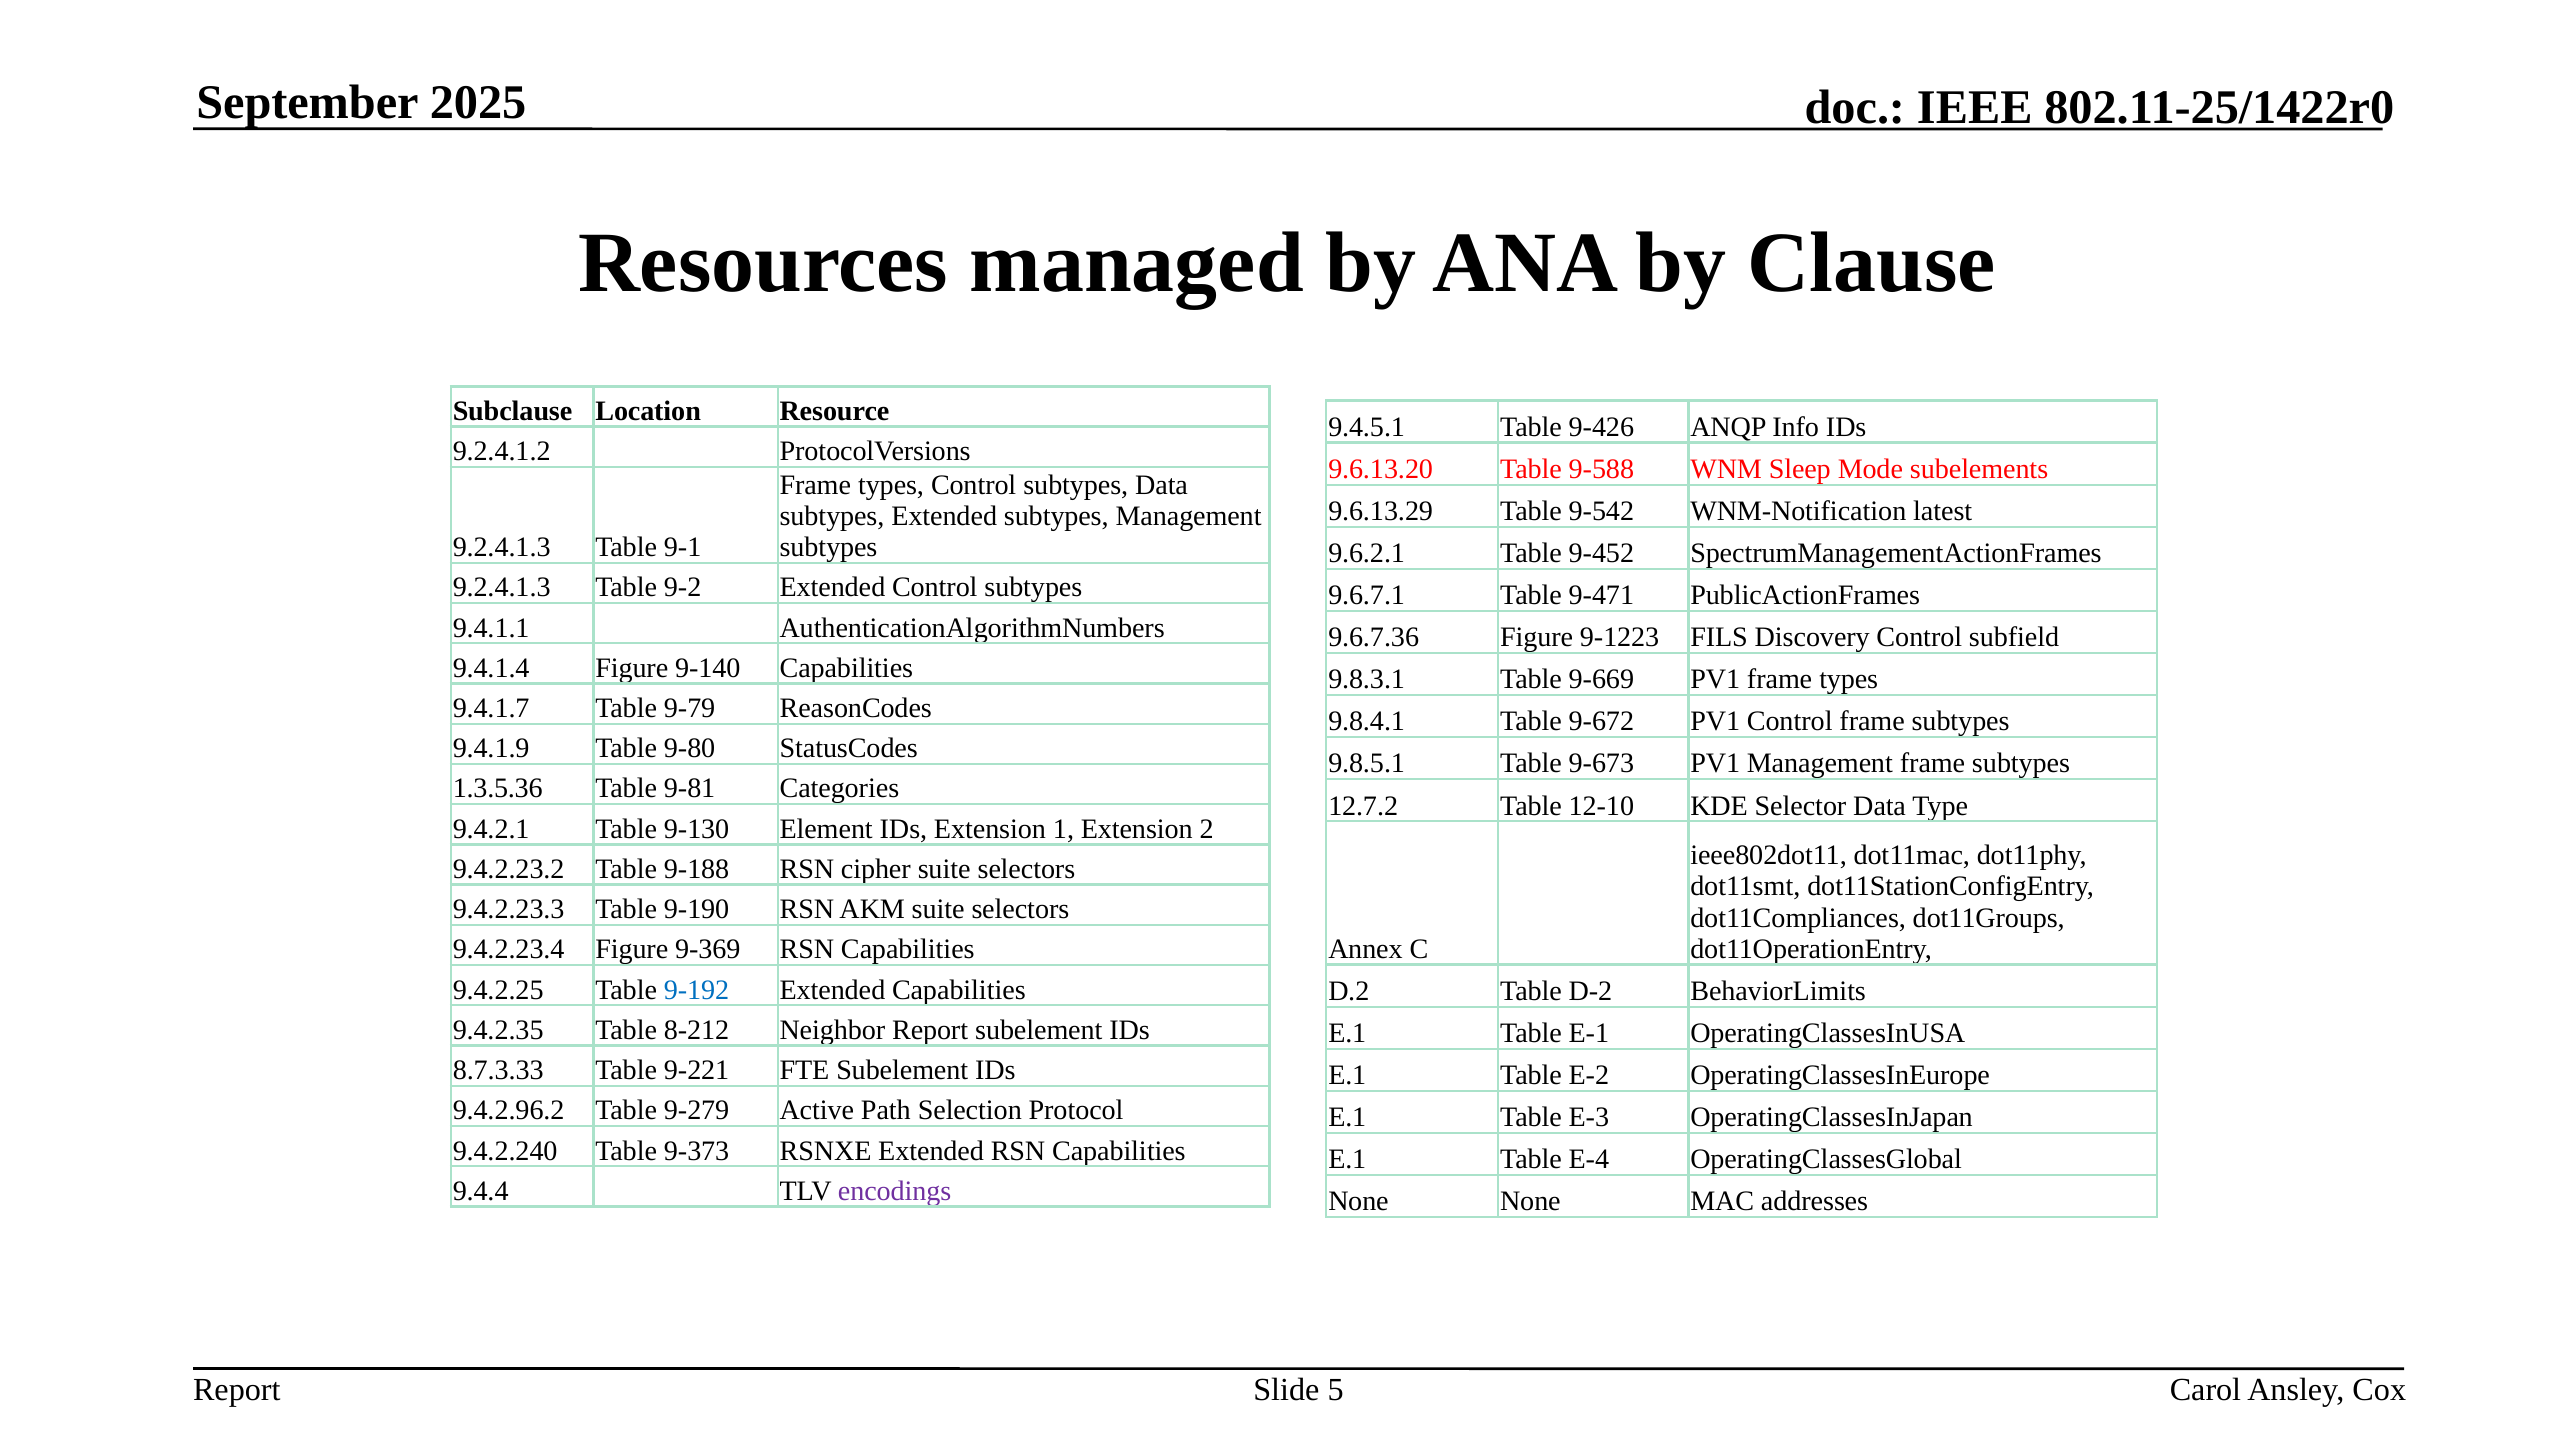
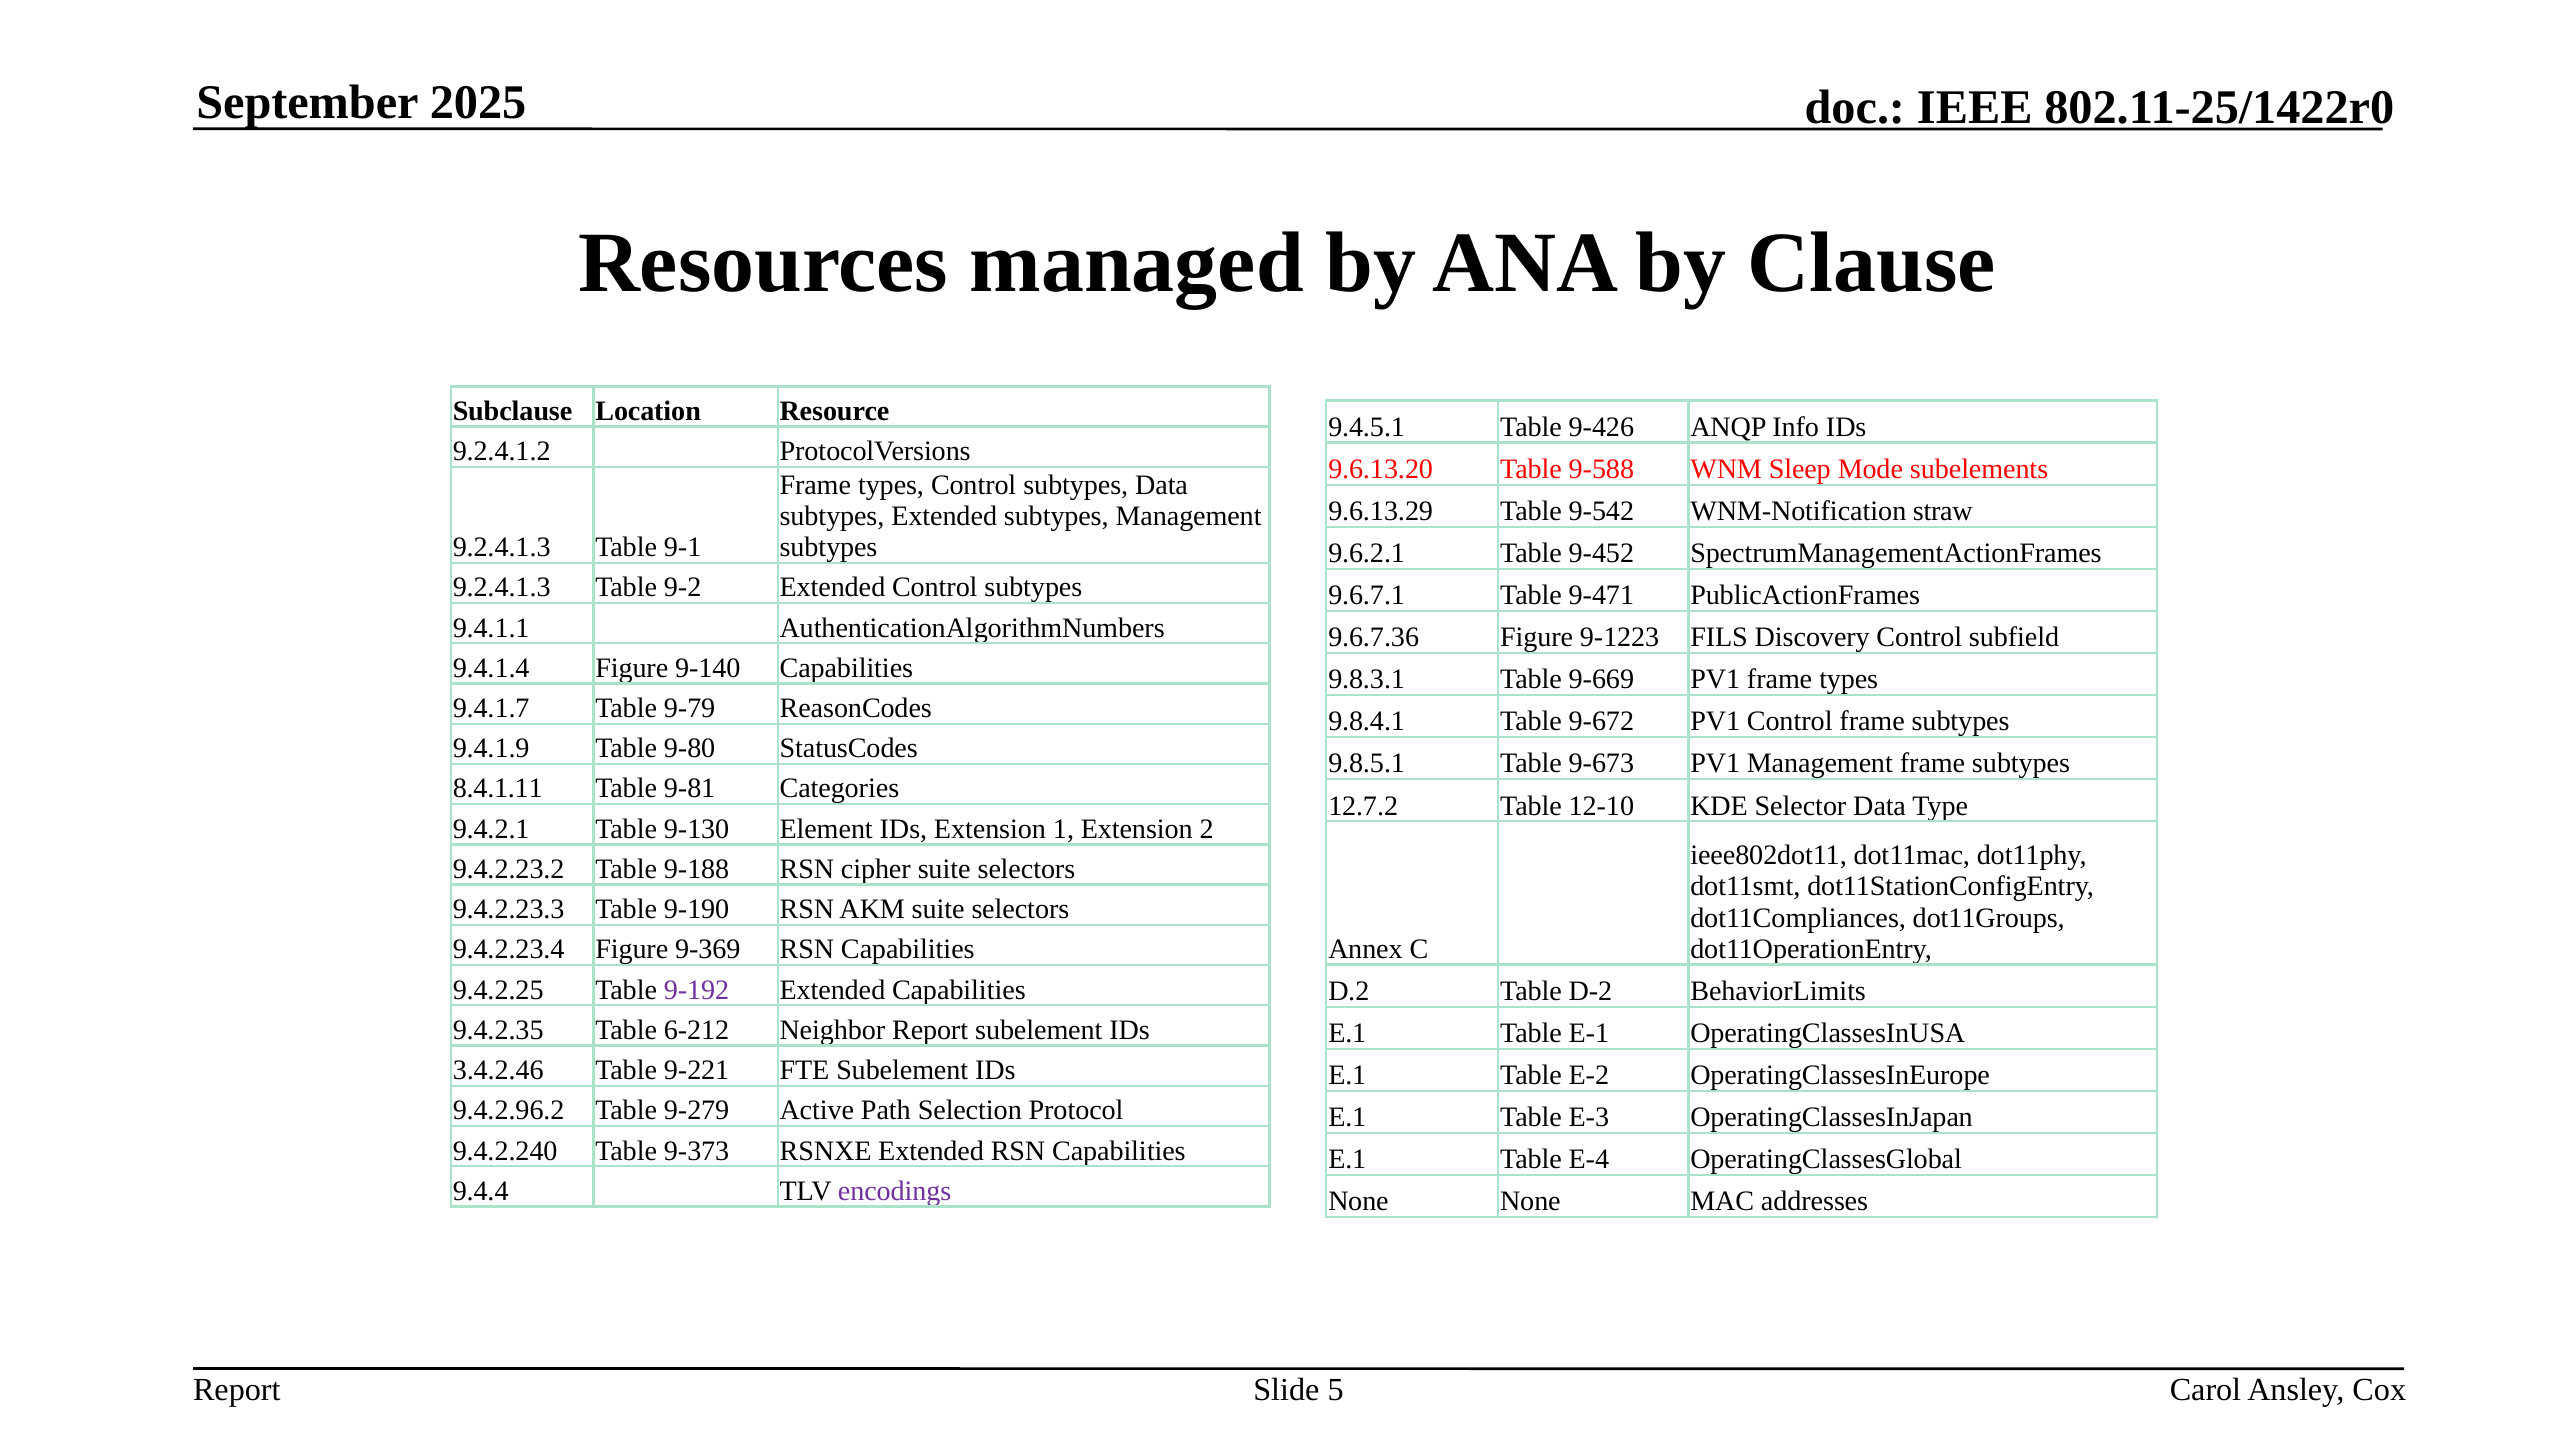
latest: latest -> straw (1943, 511)
1.3.5.36: 1.3.5.36 -> 8.4.1.11 (498, 789)
9-192 colour: blue -> purple (697, 990)
8-212: 8-212 -> 6-212 (697, 1030)
8.7.3.33: 8.7.3.33 -> 3.4.2.46 (498, 1070)
